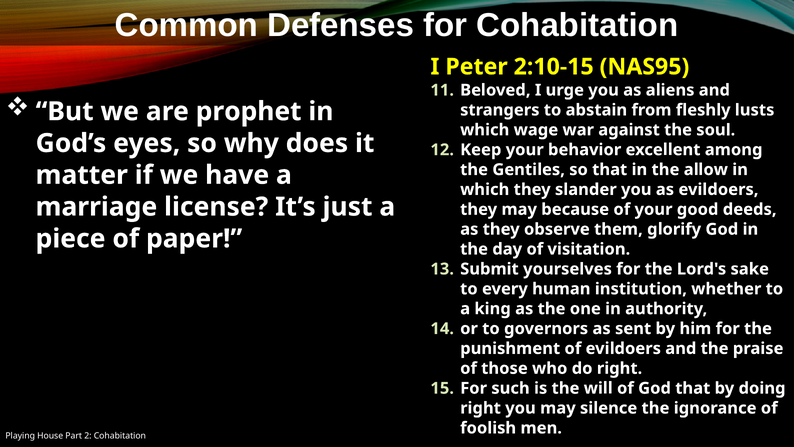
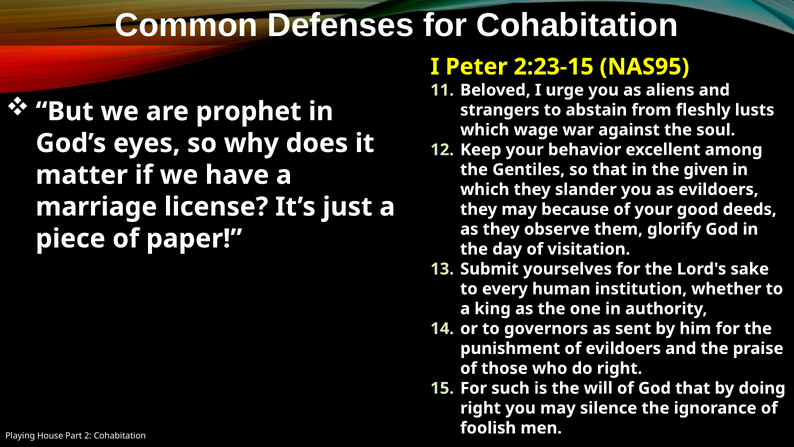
2:10-15: 2:10-15 -> 2:23-15 (554, 67)
allow: allow -> given (706, 170)
